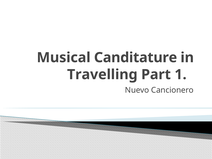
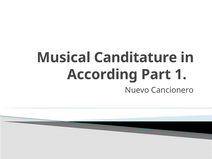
Travelling: Travelling -> According (102, 75)
